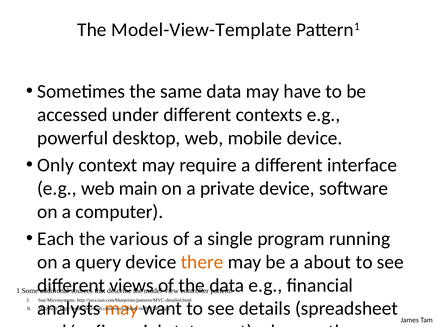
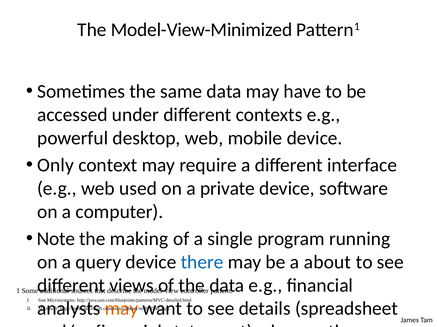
Model-View-Template: Model-View-Template -> Model-View-Minimized (202, 30)
main: main -> used (138, 189)
Each: Each -> Note (56, 239)
various: various -> making (139, 239)
there colour: orange -> blue (202, 263)
